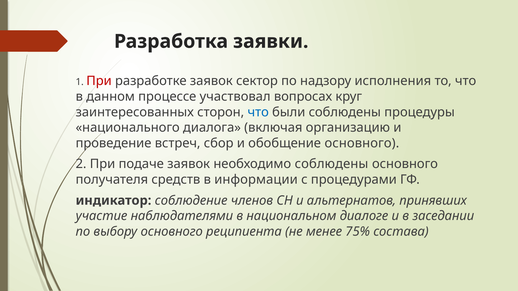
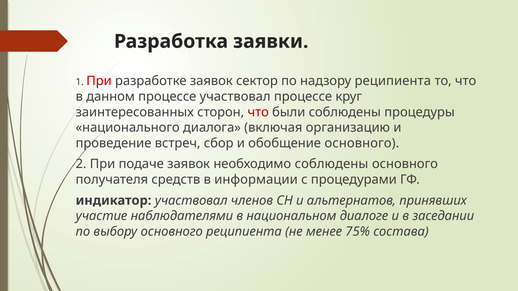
надзору исполнения: исполнения -> реципиента (393, 81)
участвовал вопросах: вопросах -> процессе (303, 97)
что colour: blue -> red (258, 112)
индикатор соблюдение: соблюдение -> участвовал (191, 201)
